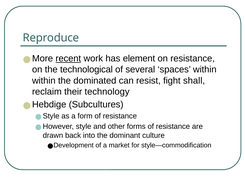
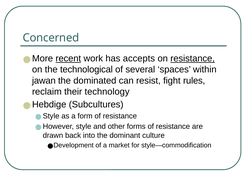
Reproduce: Reproduce -> Concerned (51, 38)
element: element -> accepts (139, 58)
resistance underline: none -> present (193, 58)
within: within -> jawan (44, 80)
shall: shall -> rules (194, 80)
